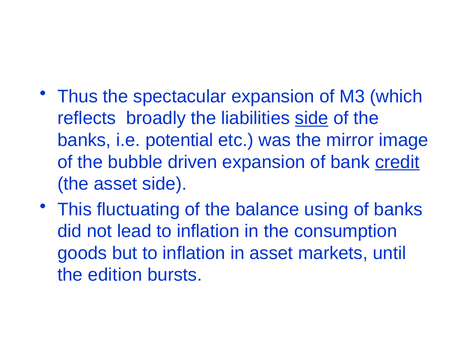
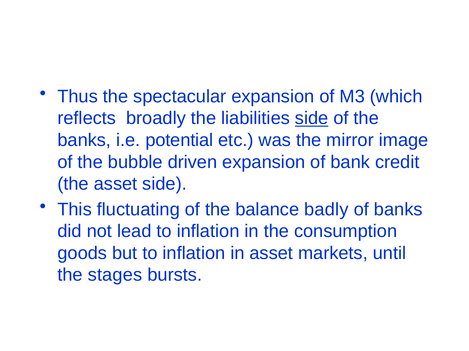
credit underline: present -> none (397, 162)
using: using -> badly (326, 210)
edition: edition -> stages (115, 275)
